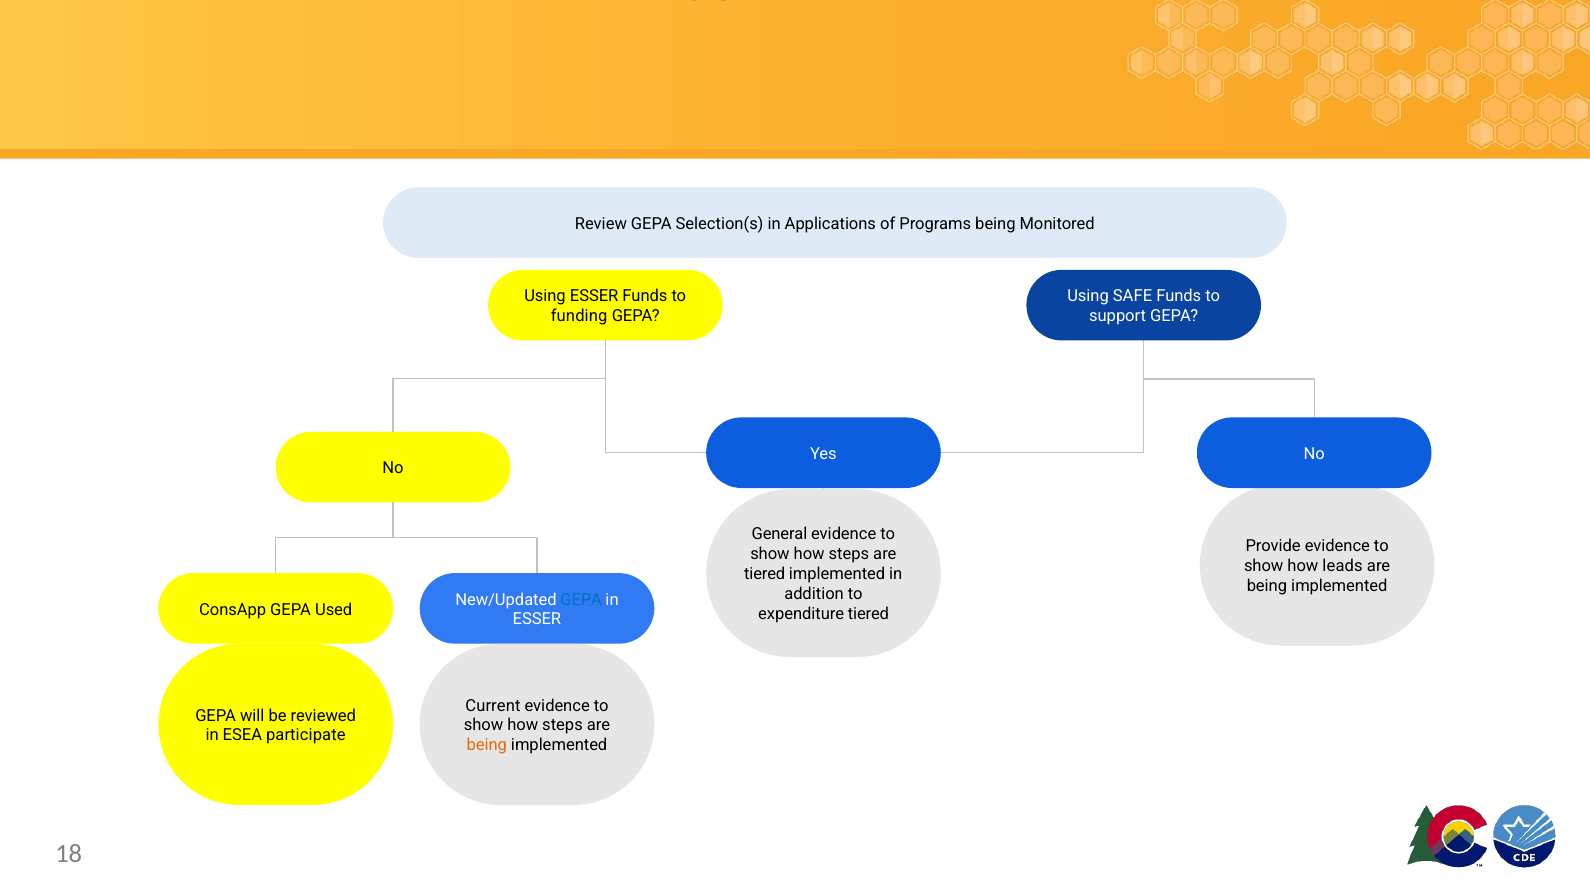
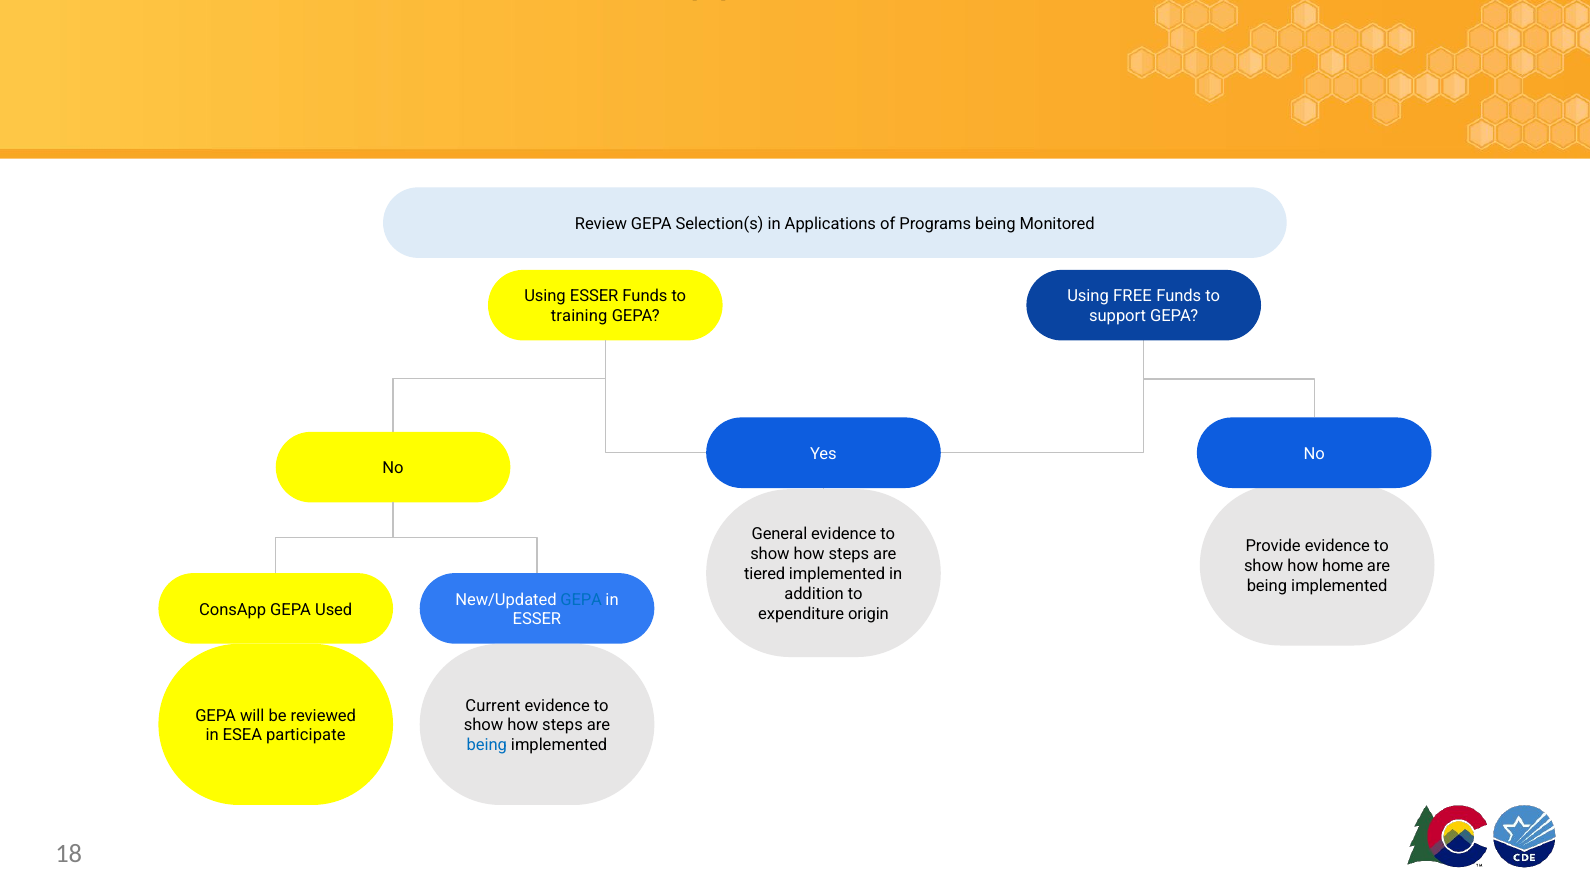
SAFE: SAFE -> FREE (1132, 296)
funding: funding -> training (579, 316)
leads: leads -> home (1343, 566)
expenditure tiered: tiered -> origin (869, 614)
being colour: orange -> blue (487, 746)
